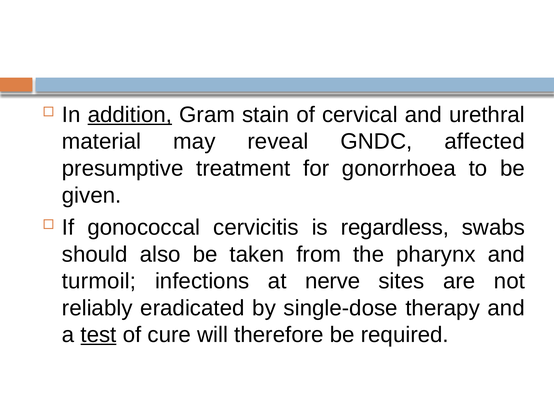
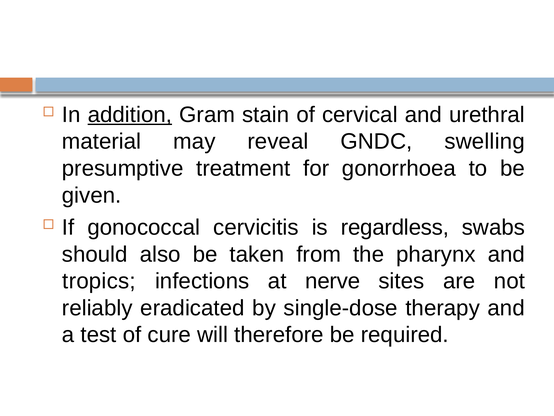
affected: affected -> swelling (485, 141)
turmoil: turmoil -> tropics (99, 281)
test underline: present -> none (98, 334)
